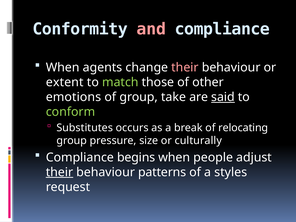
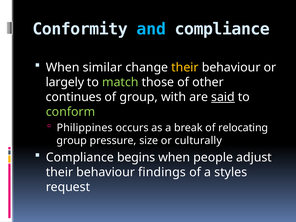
and colour: pink -> light blue (151, 29)
agents: agents -> similar (102, 67)
their colour: pink -> yellow (185, 67)
extent: extent -> largely (65, 82)
emotions: emotions -> continues (74, 97)
take: take -> with (174, 97)
Substitutes: Substitutes -> Philippines (85, 128)
their underline: present -> none (59, 172)
patterns: patterns -> findings (162, 172)
